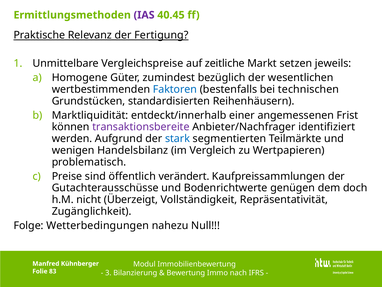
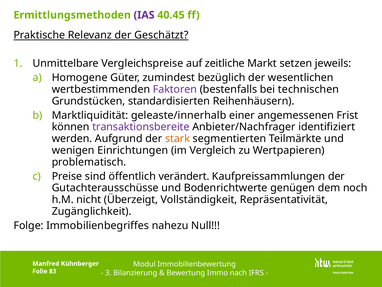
Fertigung: Fertigung -> Geschätzt (161, 35)
Faktoren colour: blue -> purple (175, 89)
entdeckt/innerhalb: entdeckt/innerhalb -> geleaste/innerhalb (179, 115)
stark colour: blue -> orange (178, 138)
Handelsbilanz: Handelsbilanz -> Einrichtungen (133, 150)
doch: doch -> noch (355, 188)
Wetterbedingungen: Wetterbedingungen -> Immobilienbegriffes (98, 225)
